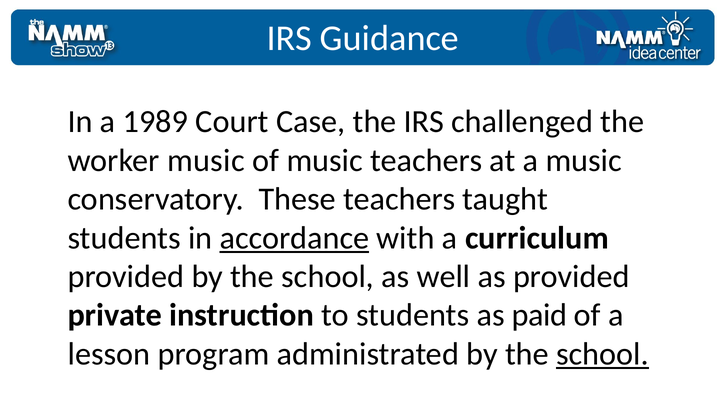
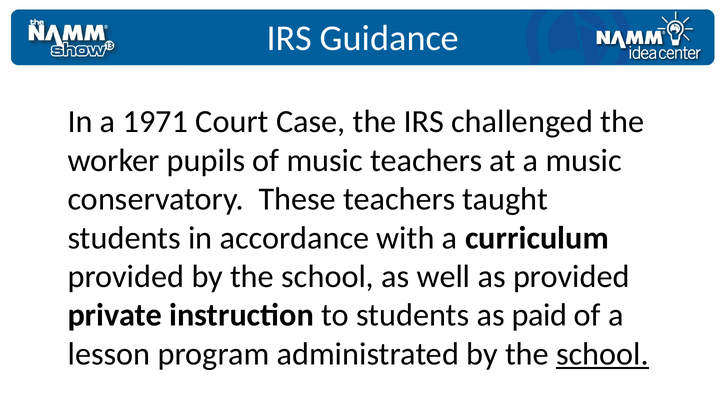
1989: 1989 -> 1971 (155, 122)
worker music: music -> pupils (206, 161)
accordance underline: present -> none (294, 238)
